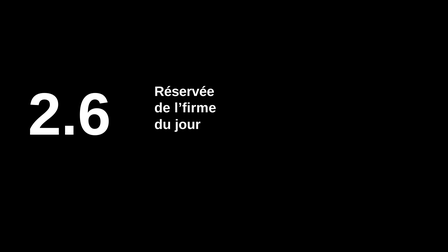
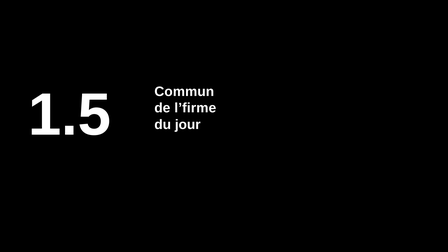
Réservée: Réservée -> Commun (184, 92)
2.6: 2.6 -> 1.5 (70, 115)
